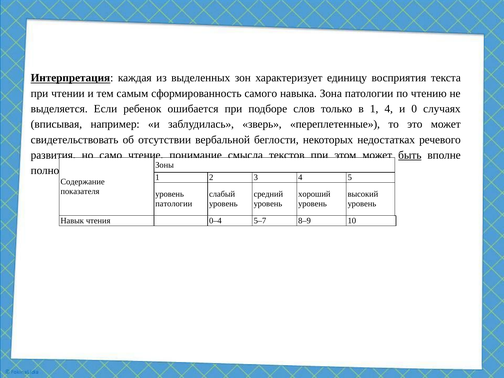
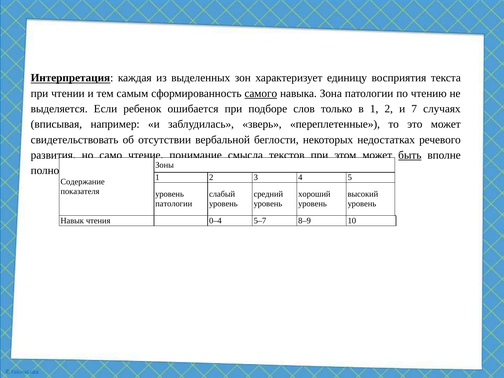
самого underline: none -> present (261, 93)
в 1 4: 4 -> 2 (389, 109)
0: 0 -> 7 (414, 109)
